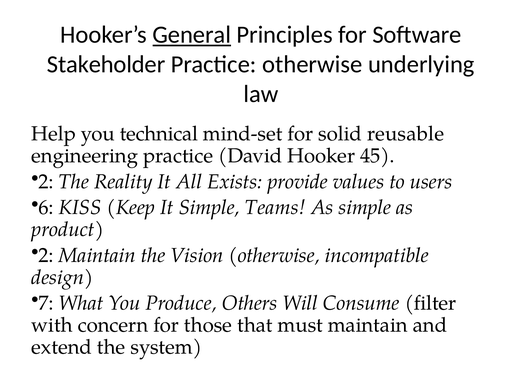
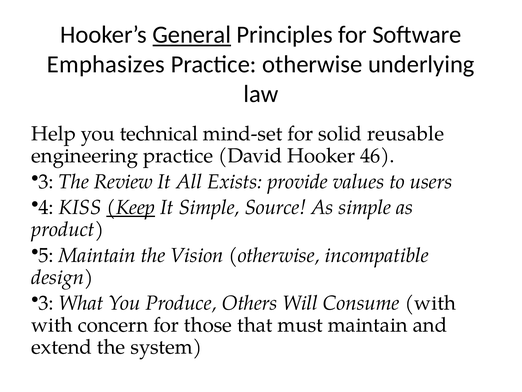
Stakeholder: Stakeholder -> Emphasizes (106, 64)
45: 45 -> 46 (377, 156)
2: 2 -> 3 (46, 181)
Reality: Reality -> Review (123, 181)
6: 6 -> 4 (46, 207)
Keep underline: none -> present (131, 207)
Teams: Teams -> Source (275, 207)
2: 2 -> 5 (46, 255)
7: 7 -> 3 (46, 303)
Consume filter: filter -> with (430, 303)
